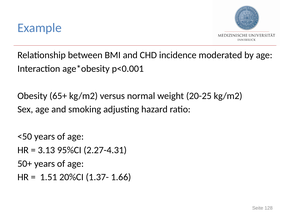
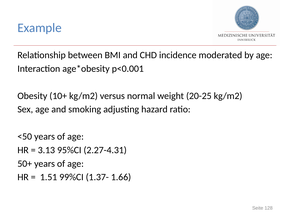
65+: 65+ -> 10+ (58, 96)
20%CI: 20%CI -> 99%CI (71, 177)
